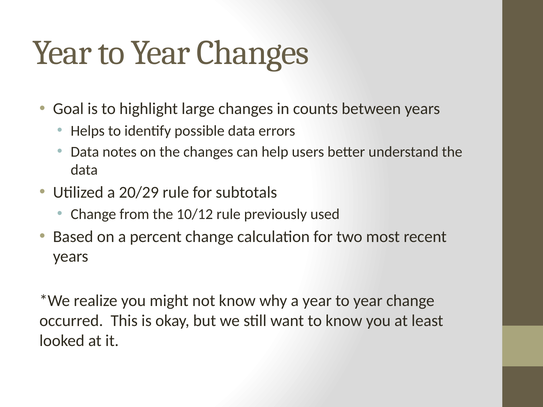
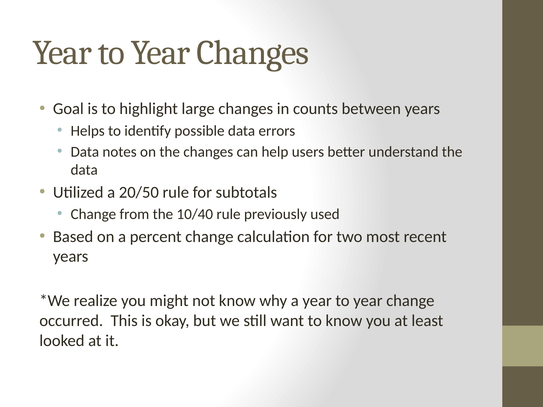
20/29: 20/29 -> 20/50 (139, 192)
10/12: 10/12 -> 10/40 (195, 214)
